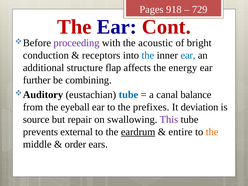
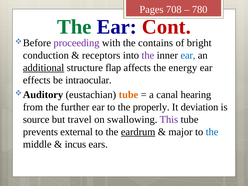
918: 918 -> 708 (174, 9)
729: 729 -> 780 (200, 9)
The colour: red -> green (74, 27)
acoustic: acoustic -> contains (156, 43)
the colour: blue -> purple (148, 55)
additional underline: none -> present (44, 68)
further: further -> effects (37, 80)
combining: combining -> intraocular (88, 80)
tube colour: blue -> orange (128, 95)
balance: balance -> hearing (196, 95)
eyeball: eyeball -> further (75, 107)
prefixes: prefixes -> properly (151, 107)
repair: repair -> travel (80, 119)
entire: entire -> major (181, 132)
the colour: orange -> blue (212, 132)
order: order -> incus (75, 144)
